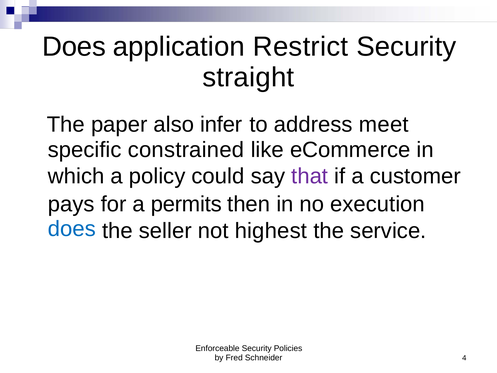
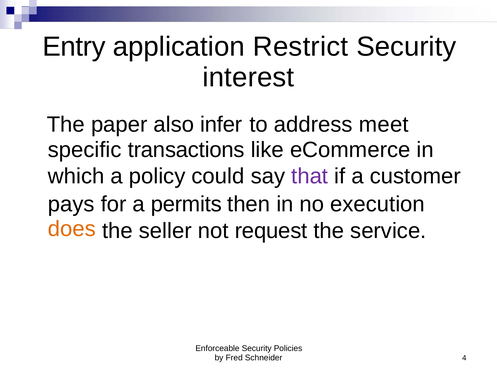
Does: Does -> Entry (74, 47)
straight: straight -> interest (248, 77)
constrained: constrained -> transactions (186, 150)
does colour: blue -> orange (72, 229)
highest: highest -> request (271, 231)
